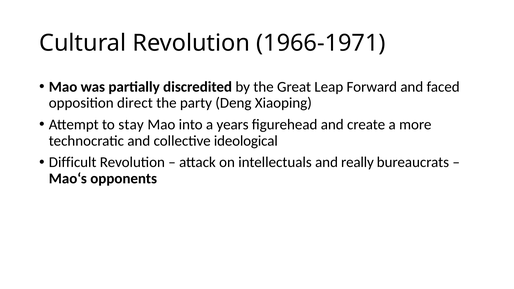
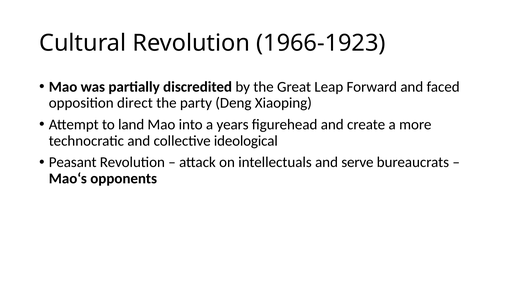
1966-1971: 1966-1971 -> 1966-1923 (321, 43)
stay: stay -> land (131, 125)
Difficult: Difficult -> Peasant (73, 162)
really: really -> serve (357, 162)
